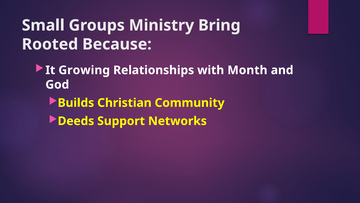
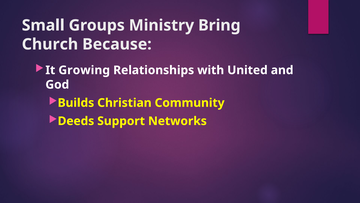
Rooted: Rooted -> Church (50, 44)
Month: Month -> United (247, 70)
